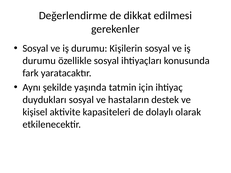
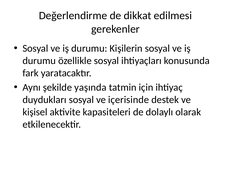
hastaların: hastaların -> içerisinde (129, 100)
